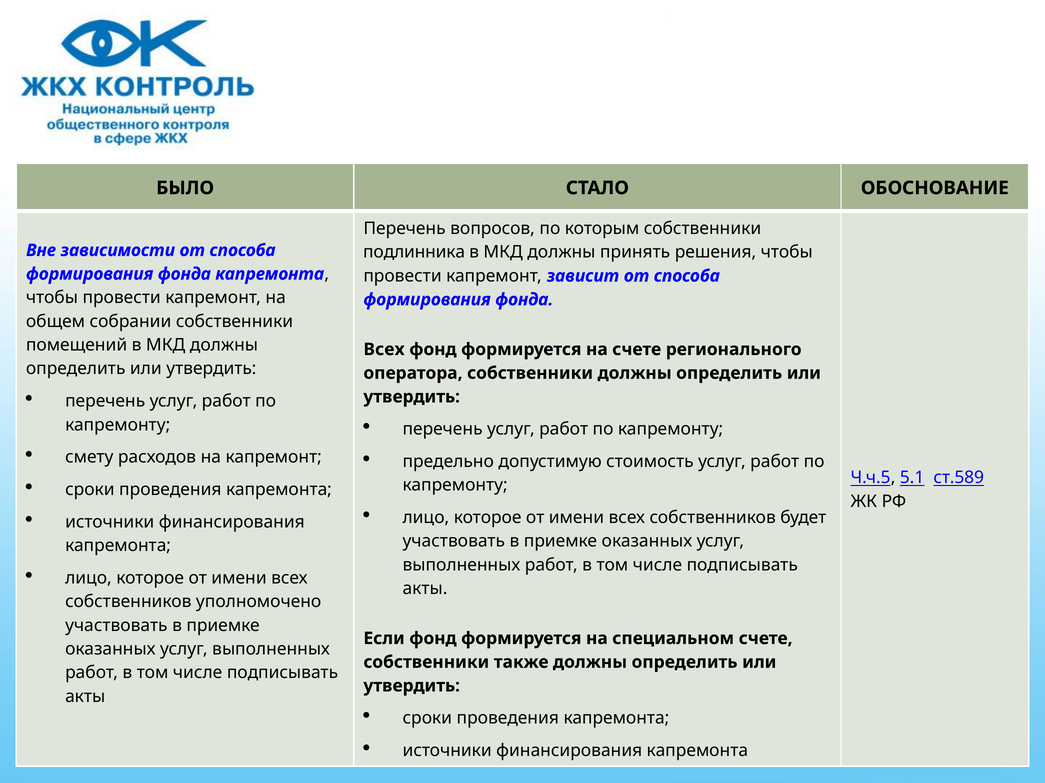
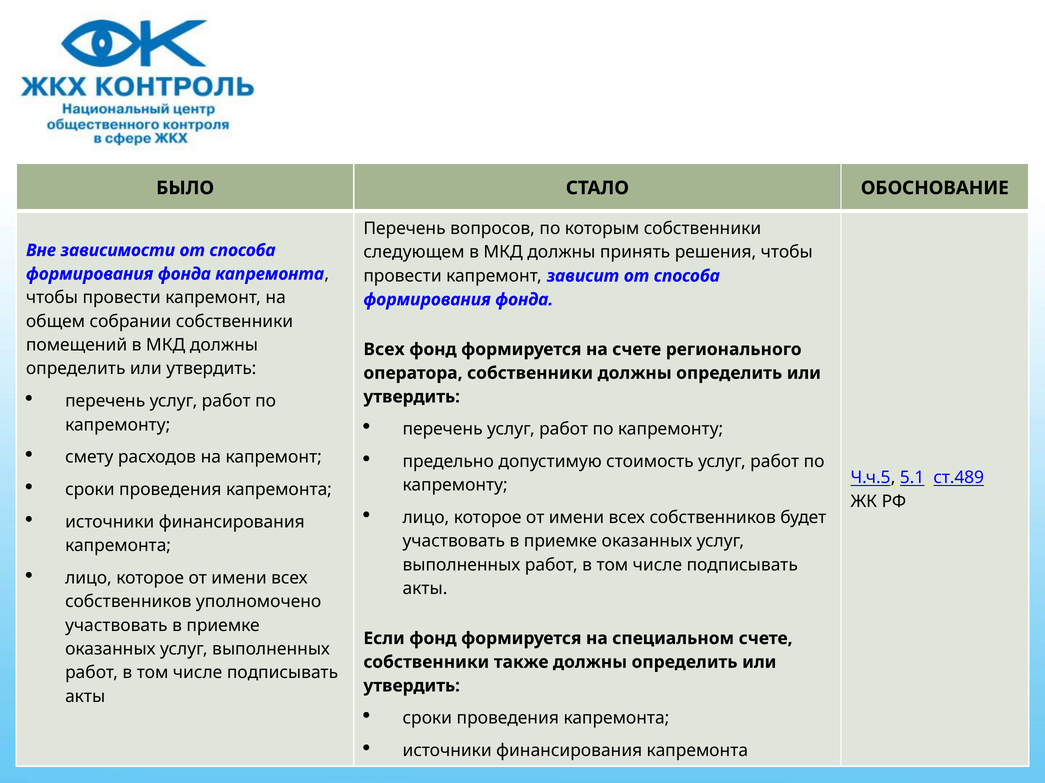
подлинника: подлинника -> следующем (414, 253)
ст.589: ст.589 -> ст.489 (959, 478)
